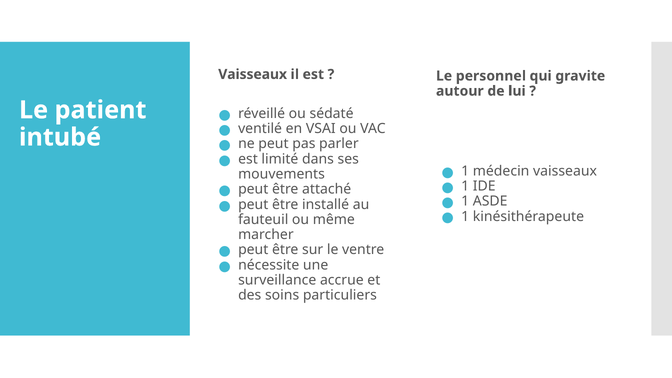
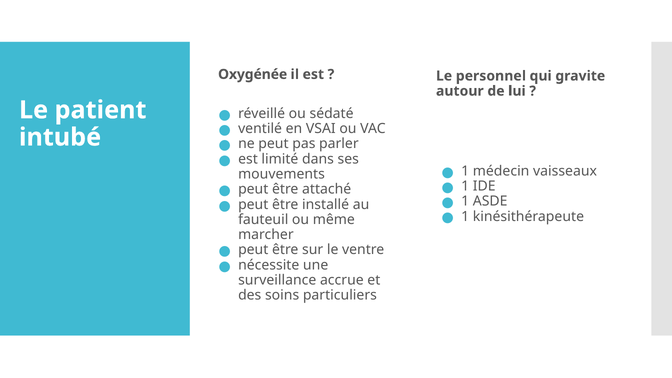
Vaisseaux: Vaisseaux -> Oxygénée (253, 74)
